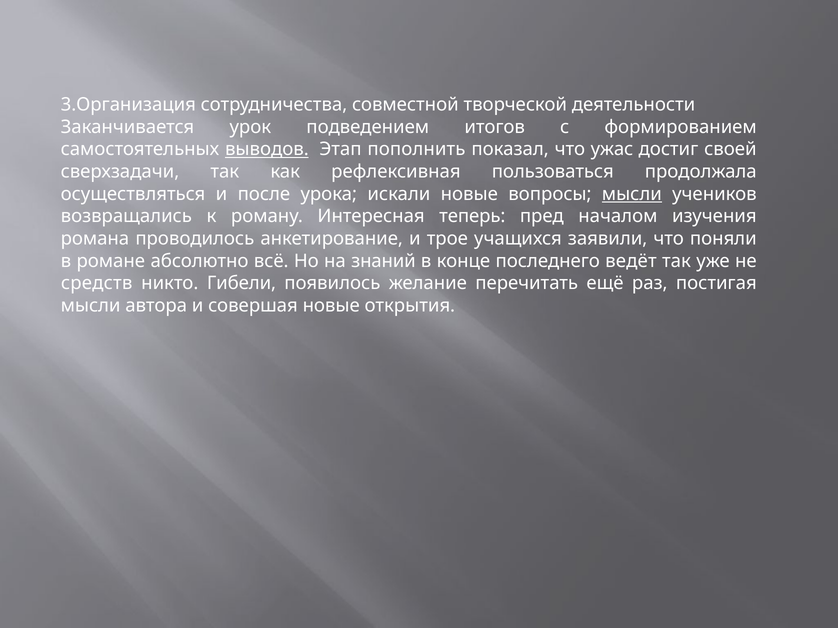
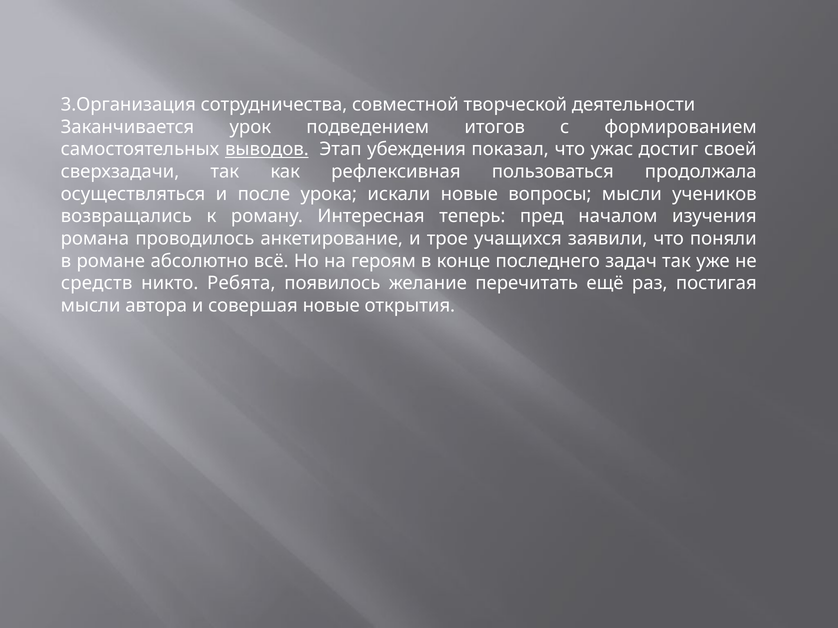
пополнить: пополнить -> убеждения (417, 149)
мысли underline: present -> none (632, 194)
знаний: знаний -> героям (383, 261)
ведёт: ведёт -> задач (631, 261)
Гибели: Гибели -> Ребята (241, 283)
